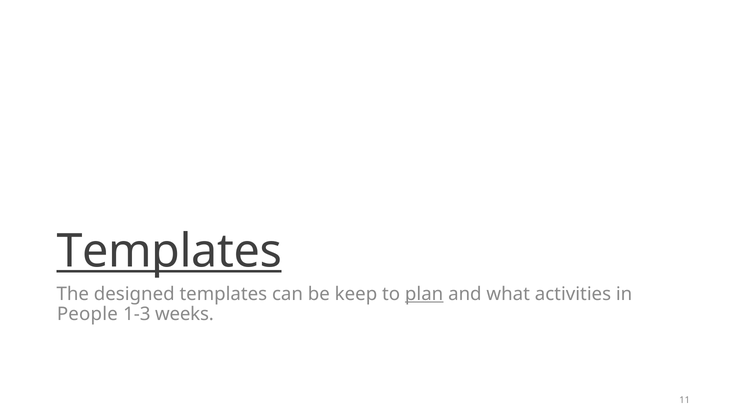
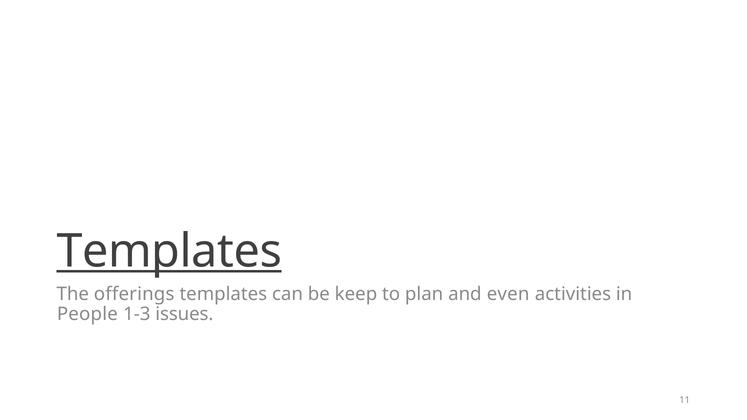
designed: designed -> offerings (134, 294)
plan underline: present -> none (424, 294)
what: what -> even (508, 294)
weeks: weeks -> issues (184, 314)
